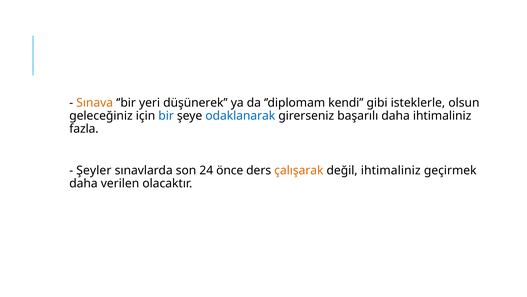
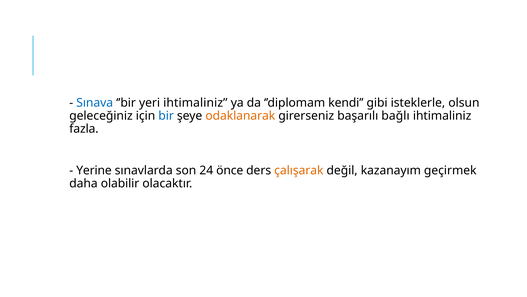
Sınava colour: orange -> blue (95, 103)
yeri düşünerek: düşünerek -> ihtimaliniz (195, 103)
odaklanarak colour: blue -> orange (240, 116)
başarılı daha: daha -> bağlı (396, 116)
Şeyler: Şeyler -> Yerine (94, 170)
değil ihtimaliniz: ihtimaliniz -> kazanayım (391, 170)
verilen: verilen -> olabilir (120, 183)
